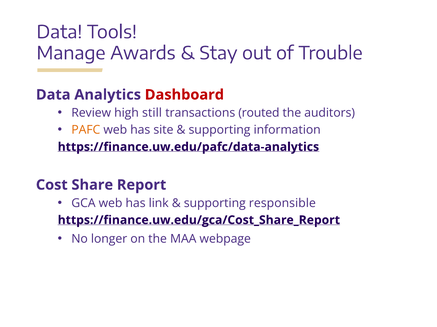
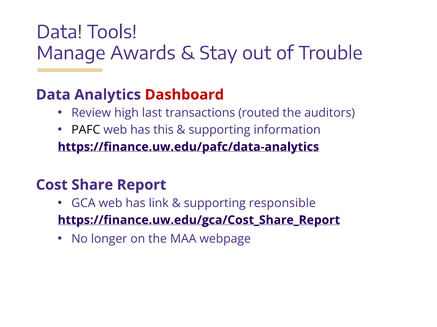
still: still -> last (152, 113)
PAFC colour: orange -> black (86, 130)
site: site -> this (163, 130)
